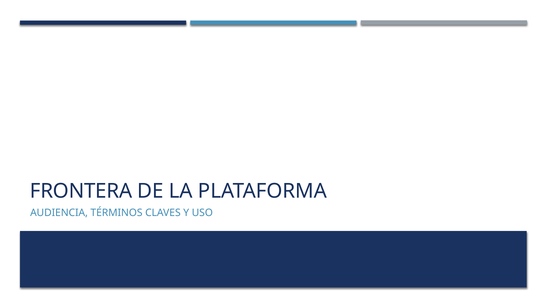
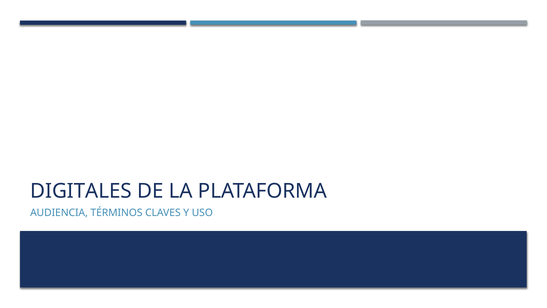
FRONTERA: FRONTERA -> DIGITALES (81, 191)
